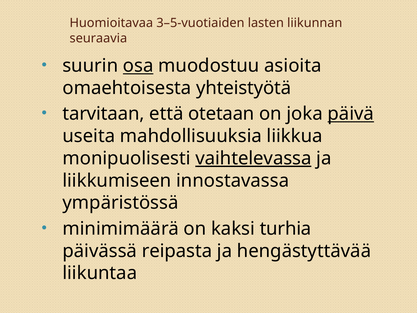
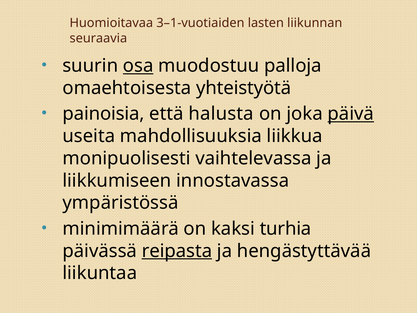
3–5-vuotiaiden: 3–5-vuotiaiden -> 3–1-vuotiaiden (200, 23)
asioita: asioita -> palloja (293, 66)
tarvitaan: tarvitaan -> painoisia (104, 114)
otetaan: otetaan -> halusta (221, 114)
vaihtelevassa underline: present -> none (253, 158)
reipasta underline: none -> present (177, 251)
